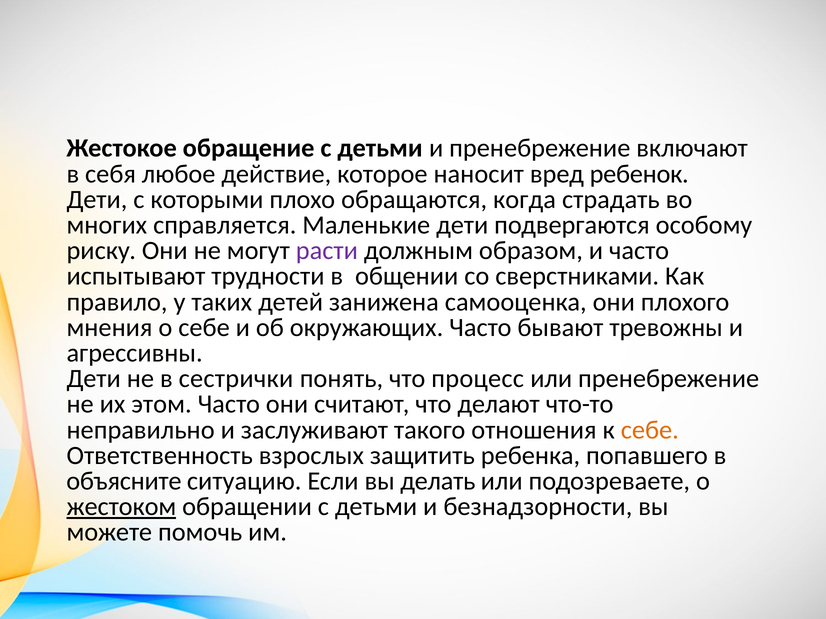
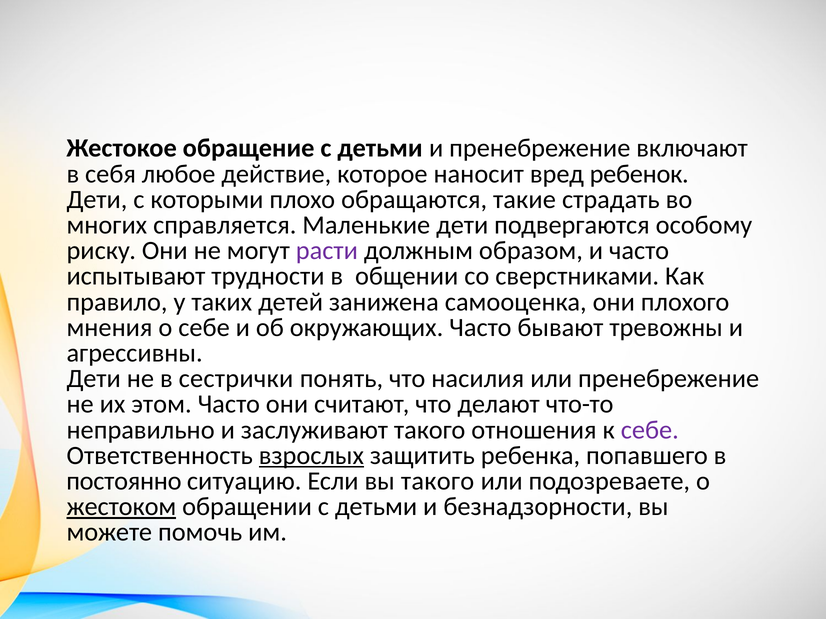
когда: когда -> такие (524, 200)
процесс: процесс -> насилия (478, 379)
себе colour: orange -> purple (650, 430)
взрослых underline: none -> present (311, 456)
объясните: объясните -> постоянно (124, 481)
вы делать: делать -> такого (438, 481)
